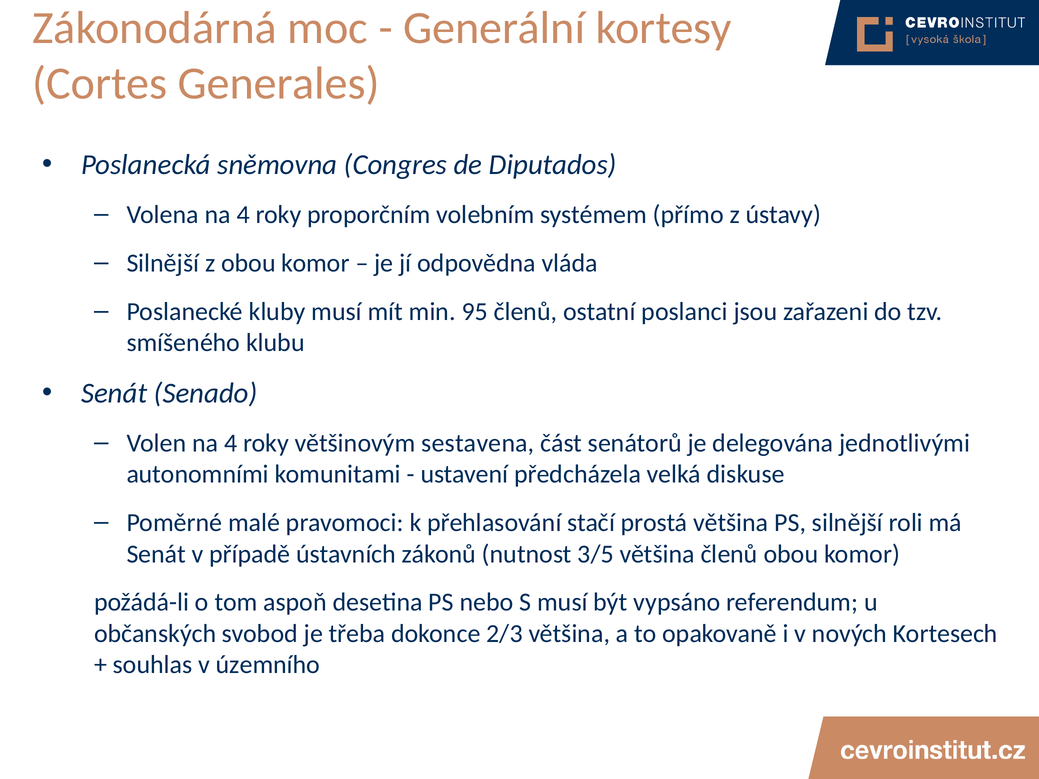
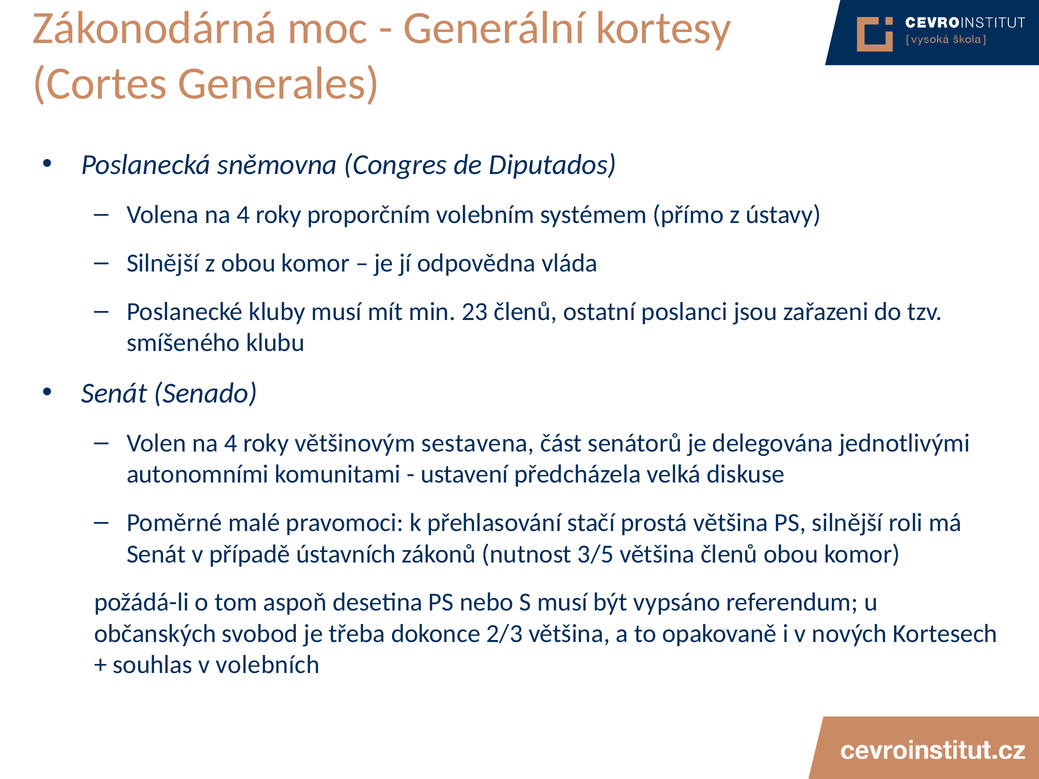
95: 95 -> 23 (475, 312)
územního: územního -> volebních (268, 665)
